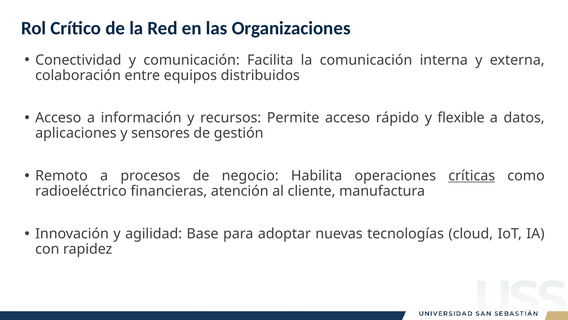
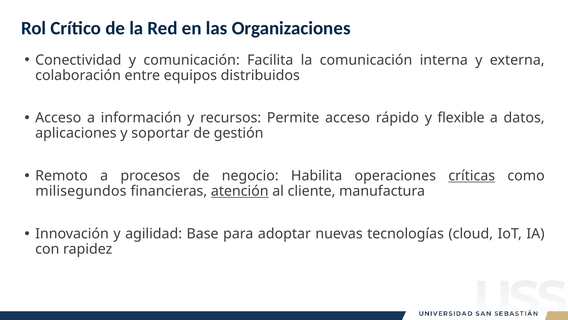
sensores: sensores -> soportar (160, 133)
radioeléctrico: radioeléctrico -> milisegundos (81, 191)
atención underline: none -> present (240, 191)
